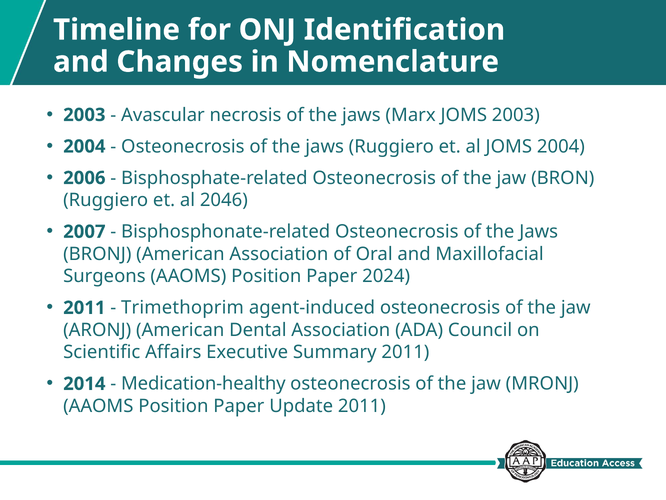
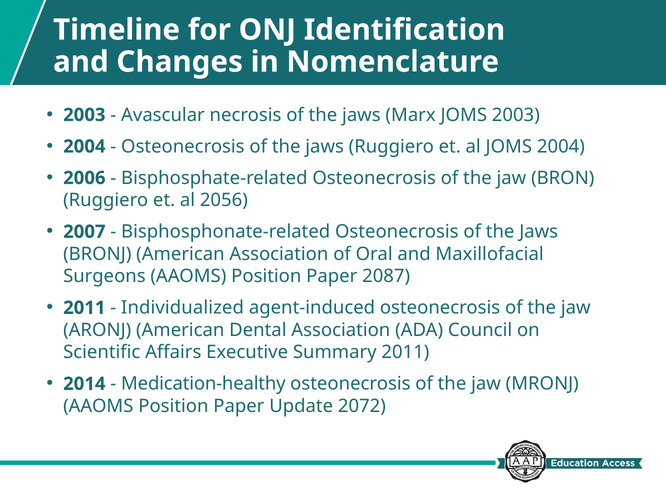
2046: 2046 -> 2056 (224, 200)
2024: 2024 -> 2087 (386, 276)
Trimethoprim: Trimethoprim -> Individualized (183, 307)
Update 2011: 2011 -> 2072 (362, 406)
